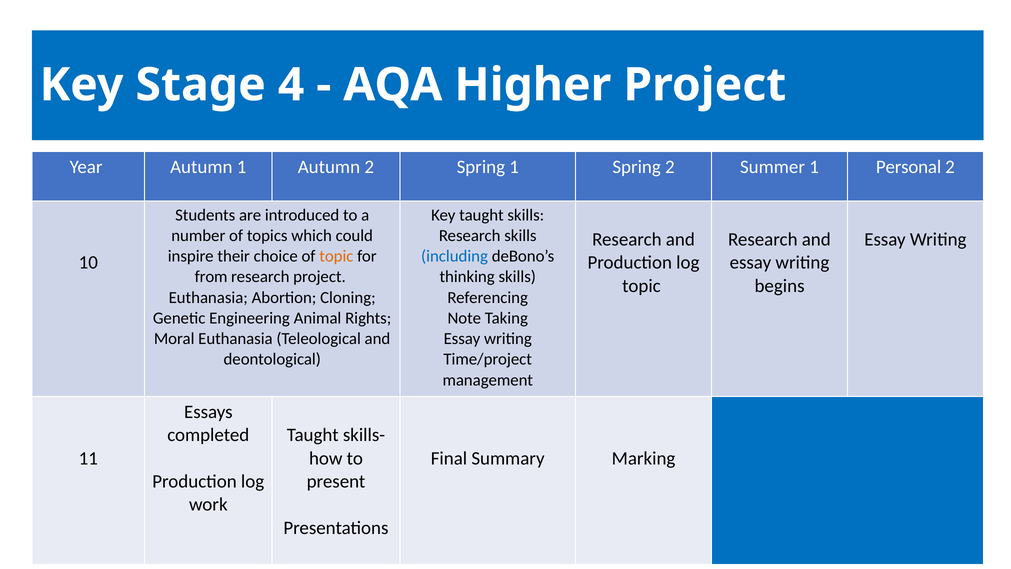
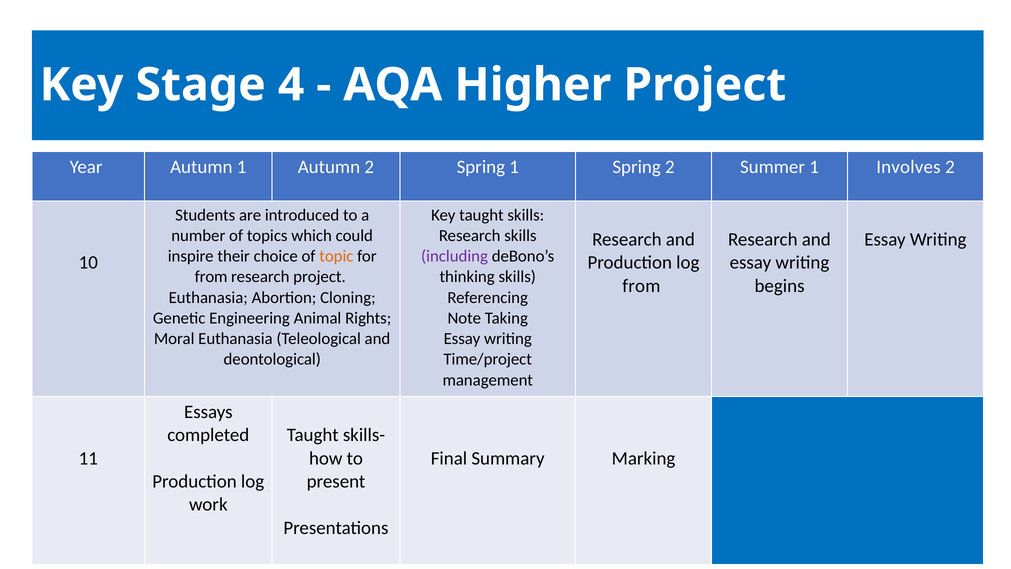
Personal: Personal -> Involves (908, 167)
including colour: blue -> purple (455, 256)
topic: topic -> from (641, 286)
